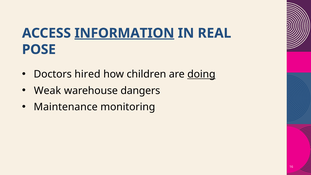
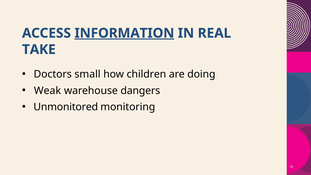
POSE: POSE -> TAKE (39, 49)
hired: hired -> small (88, 74)
doing underline: present -> none (201, 74)
Maintenance: Maintenance -> Unmonitored (66, 107)
